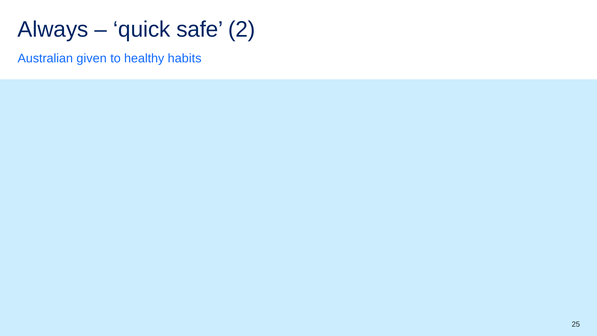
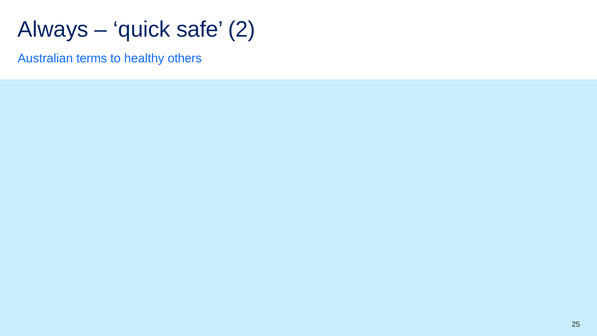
given: given -> terms (92, 58)
habits: habits -> others (185, 58)
